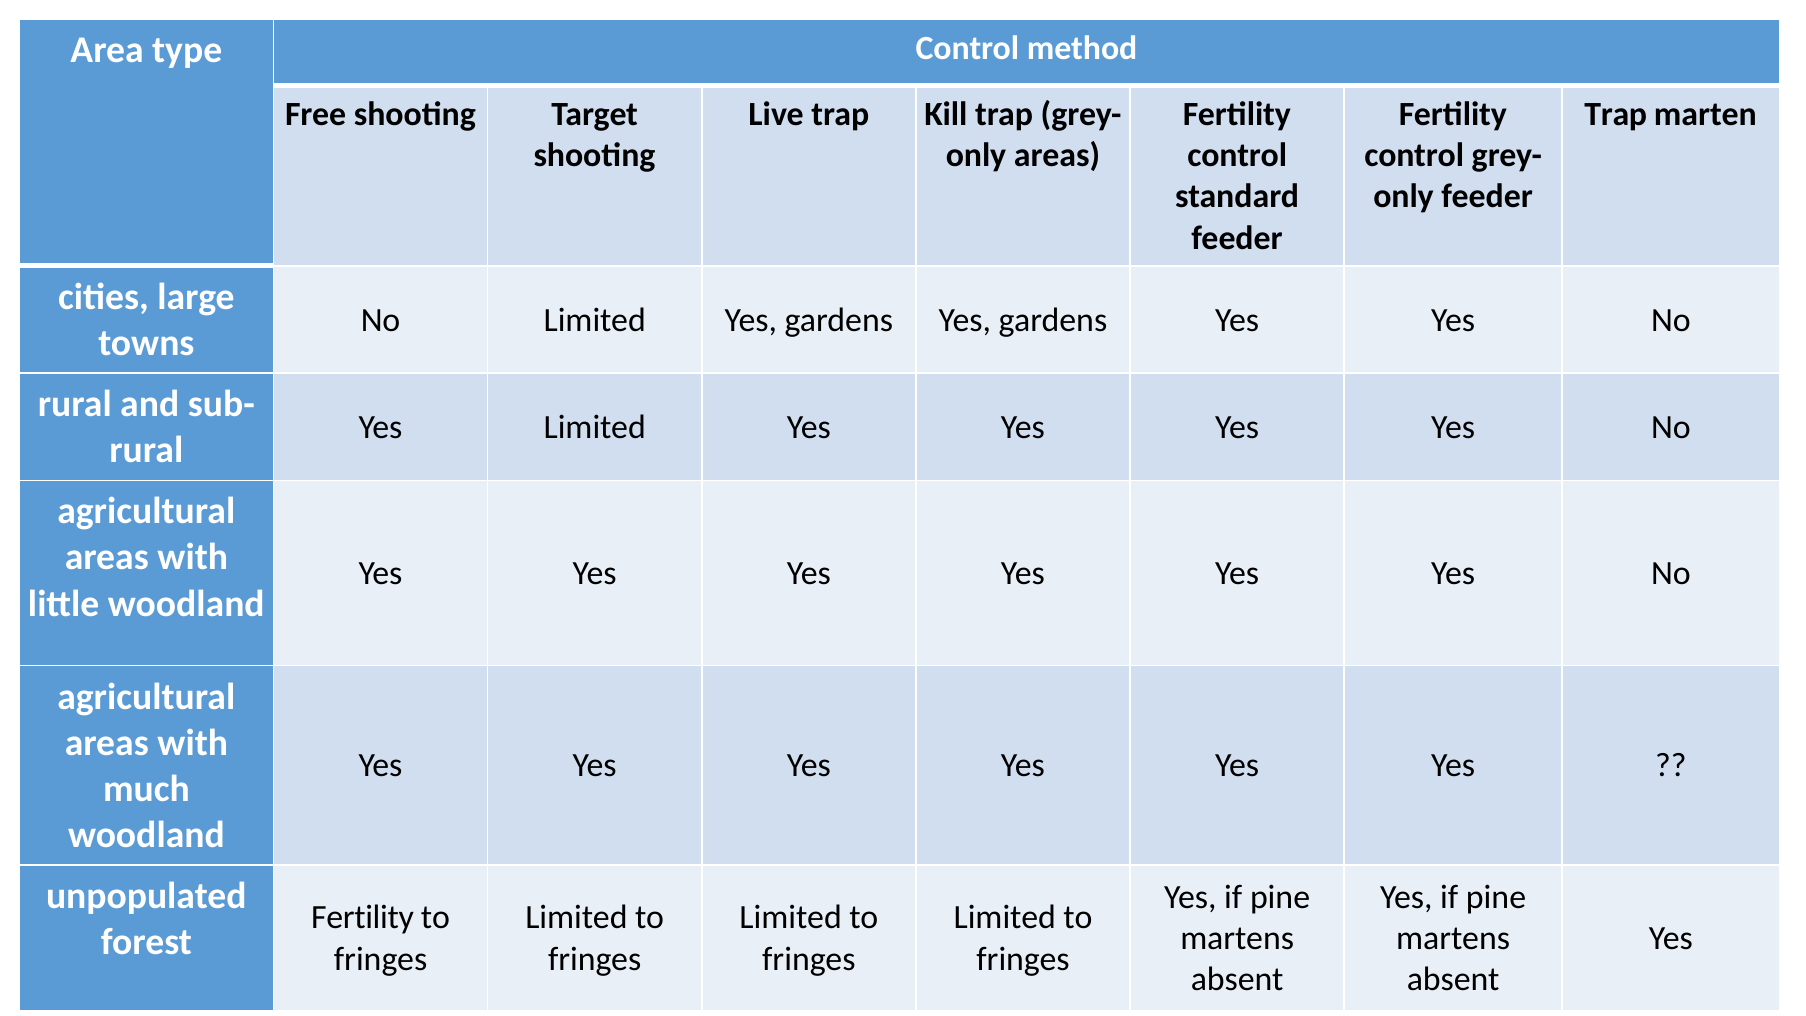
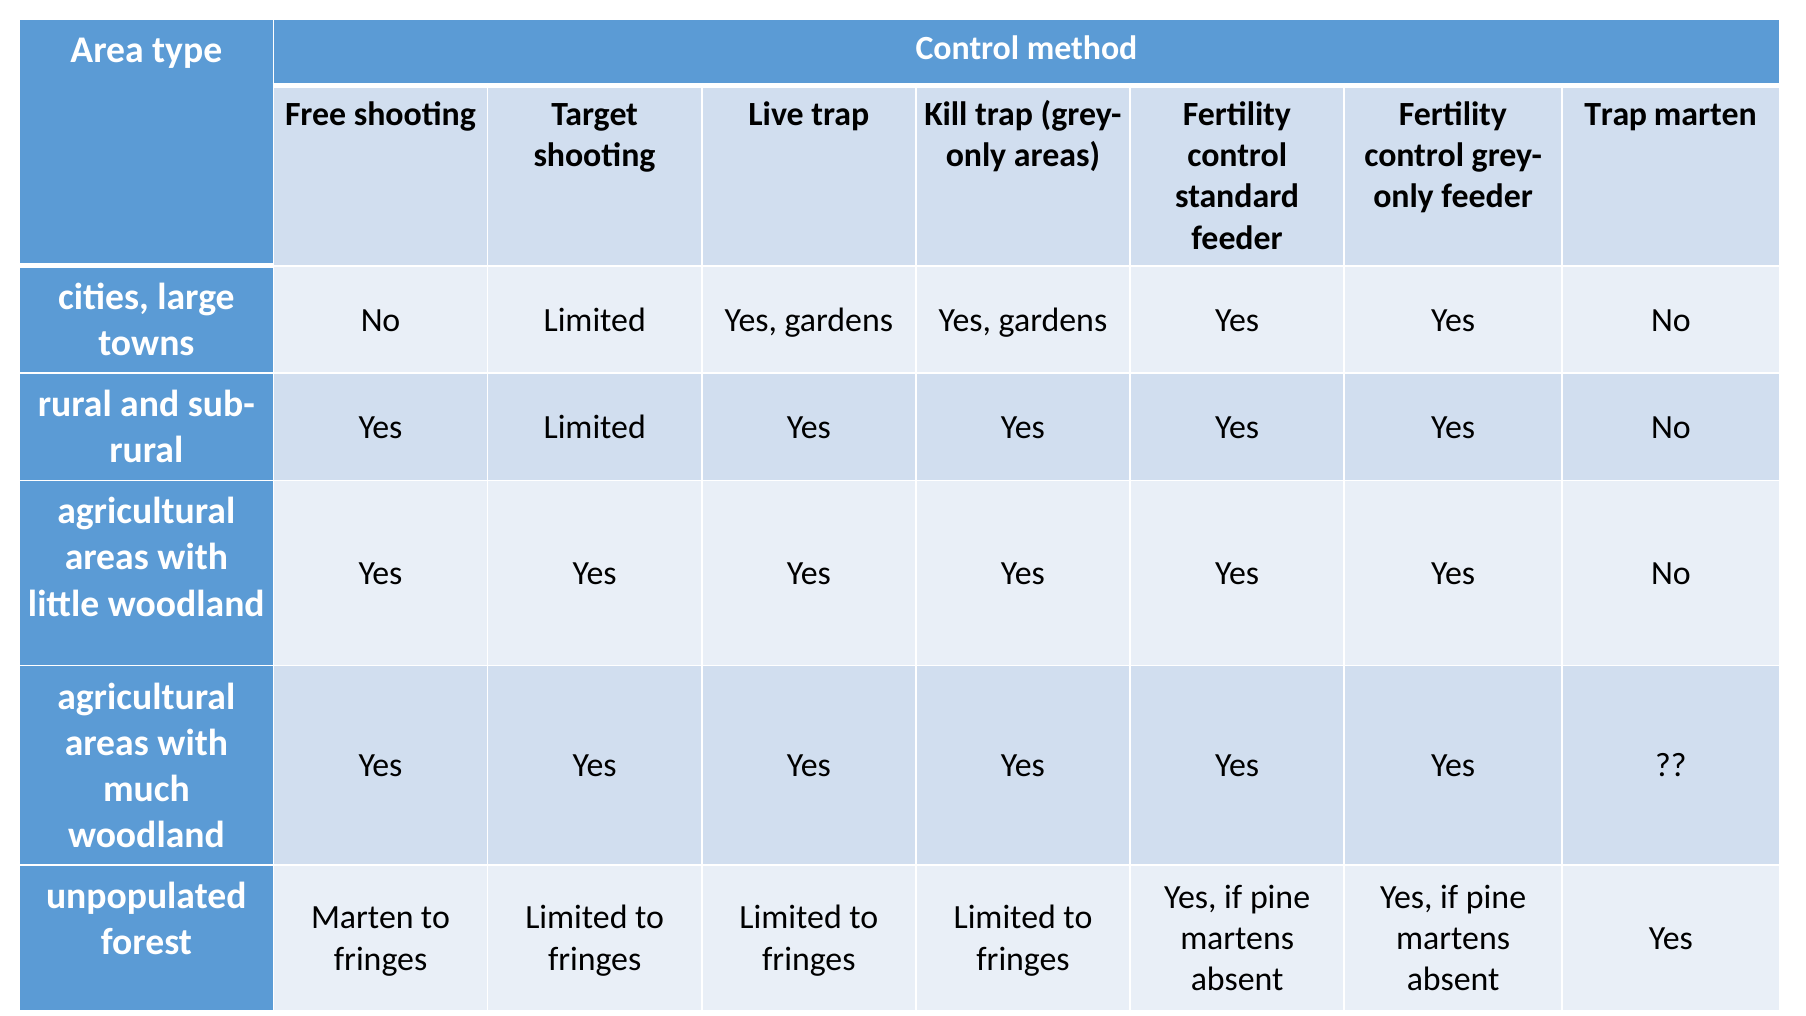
Fertility: Fertility -> Marten (362, 917)
